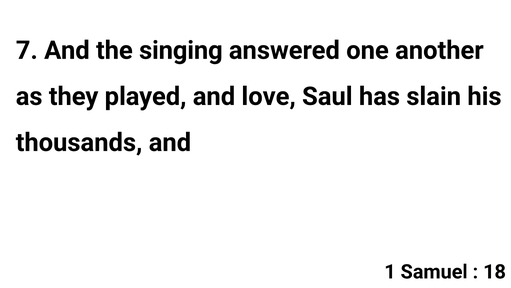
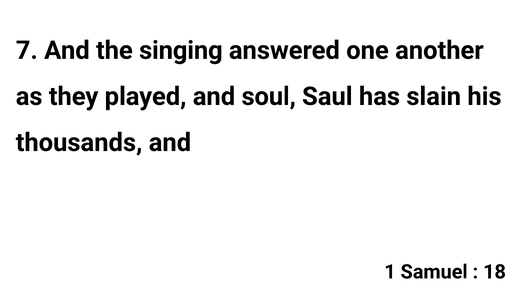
love: love -> soul (269, 96)
